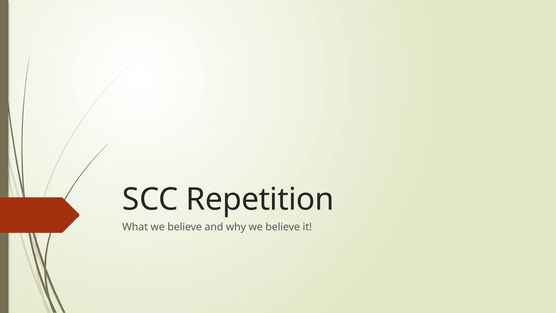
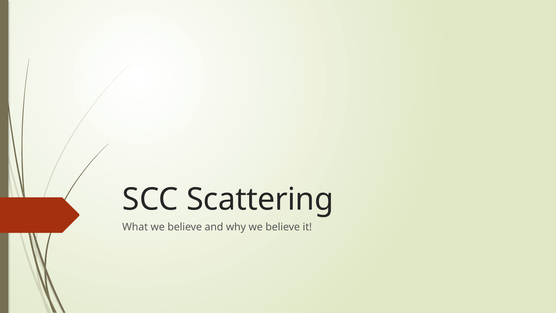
Repetition: Repetition -> Scattering (260, 199)
